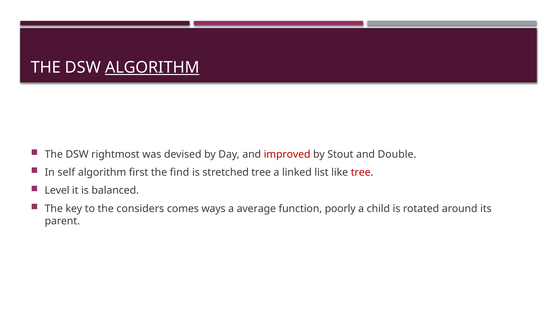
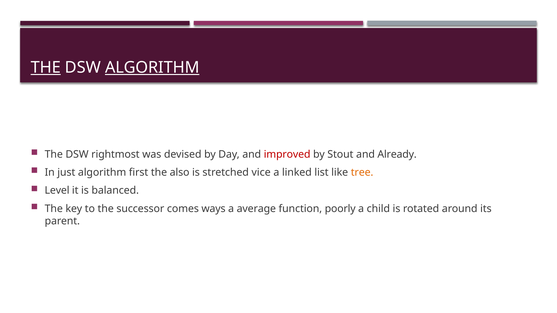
THE underline: none -> present (46, 68)
Double: Double -> Already (397, 154)
self: self -> just (66, 173)
find: find -> also (180, 173)
stretched tree: tree -> vice (261, 173)
tree colour: red -> orange (362, 173)
considers: considers -> successor (140, 209)
